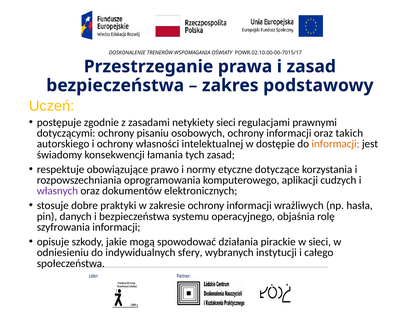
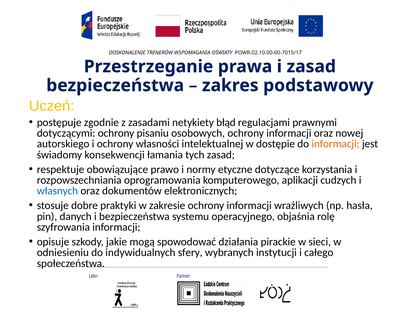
netykiety sieci: sieci -> błąd (226, 122)
takich: takich -> nowej (349, 133)
własnych colour: purple -> blue (57, 191)
